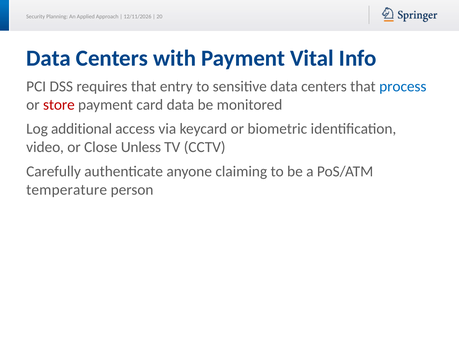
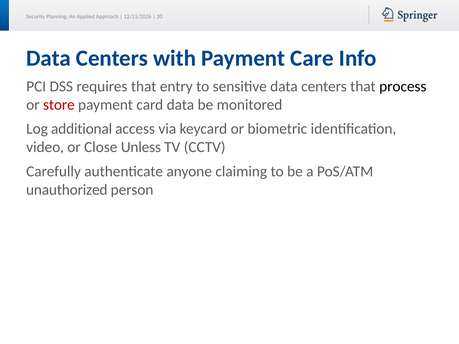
Vital: Vital -> Care (312, 58)
process colour: blue -> black (403, 87)
temperature: temperature -> unauthorized (67, 190)
